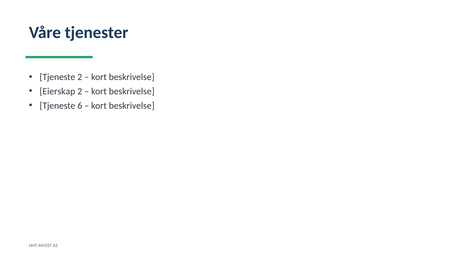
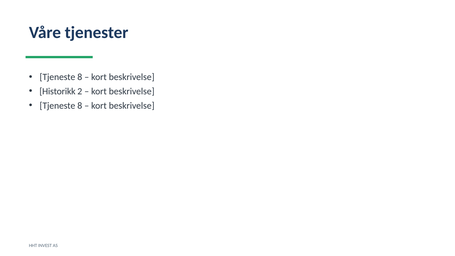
2: 2 -> 8 (80, 77)
Eierskap: Eierskap -> Historikk (57, 91)
6: 6 -> 8 (80, 106)
